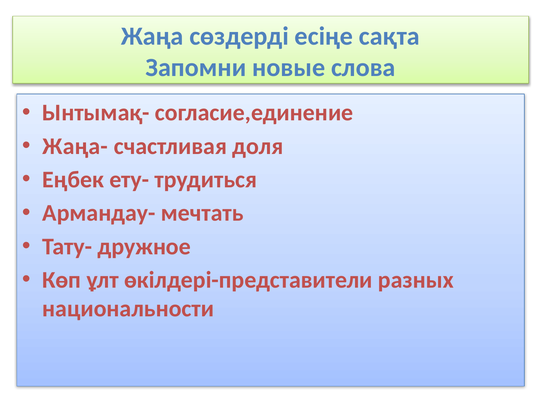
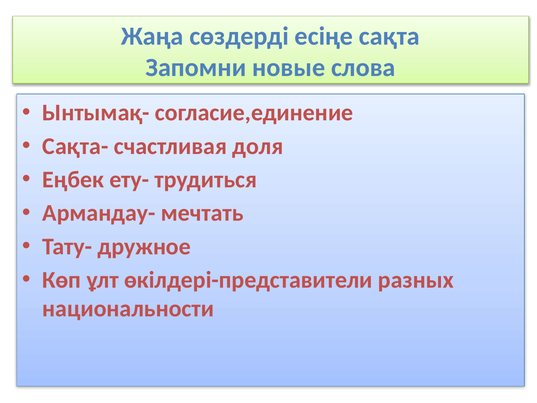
Жаңа-: Жаңа- -> Сақта- (75, 146)
